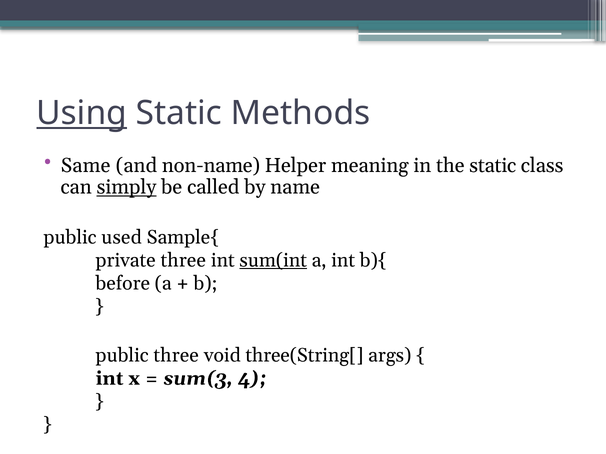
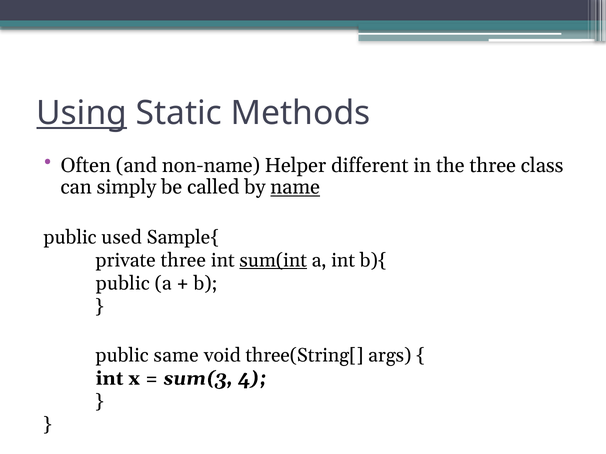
Same: Same -> Often (86, 166)
meaning: meaning -> different (370, 166)
the static: static -> three (493, 166)
simply underline: present -> none (126, 187)
name underline: none -> present (295, 187)
before: before -> public (123, 284)
public three: three -> same (176, 356)
